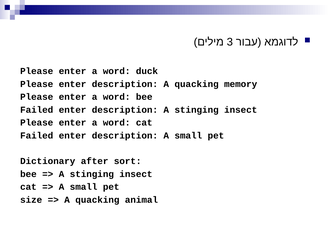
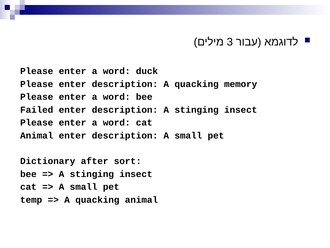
Failed: Failed -> Animal (37, 135)
size: size -> temp (31, 199)
